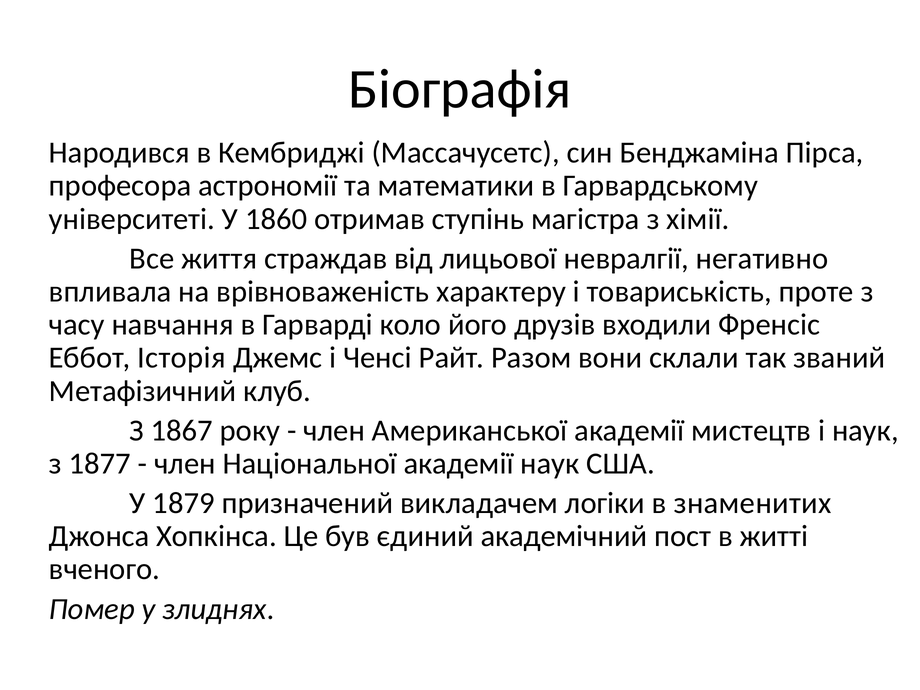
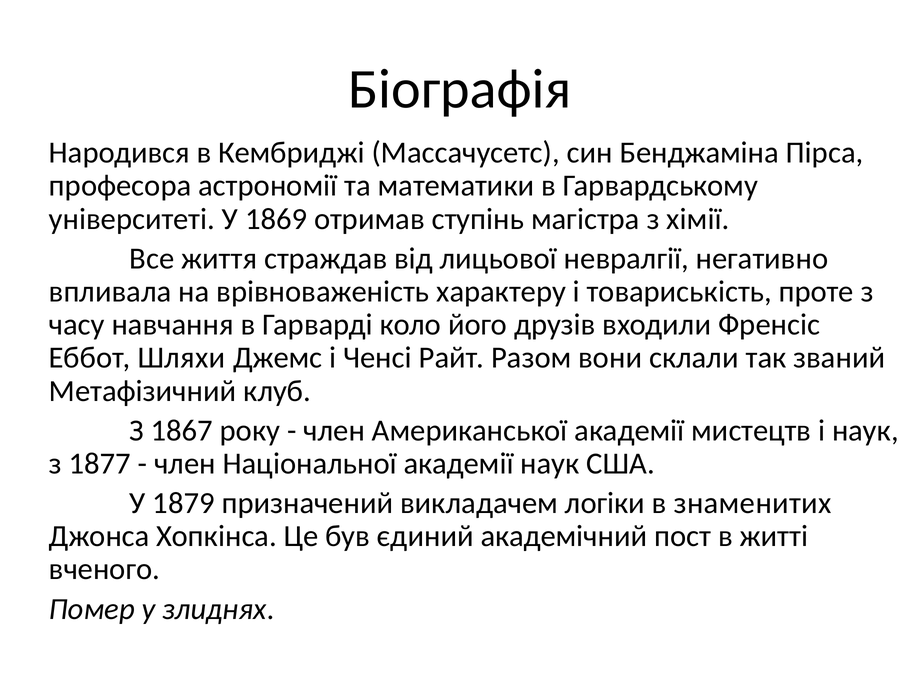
1860: 1860 -> 1869 (276, 219)
Історія: Історія -> Шляхи (181, 358)
